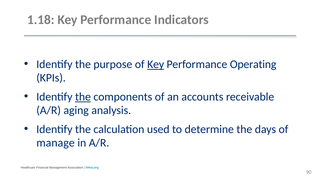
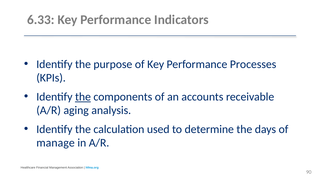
1.18: 1.18 -> 6.33 (41, 20)
Key underline: present -> none (156, 64)
Operating: Operating -> Processes (253, 64)
